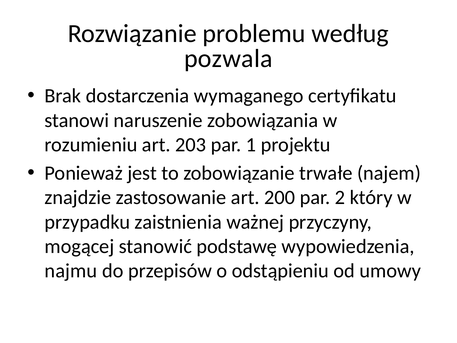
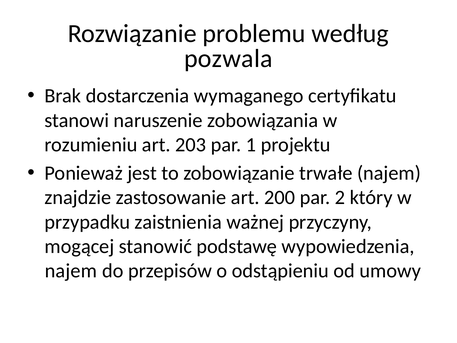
najmu: najmu -> najem (71, 271)
